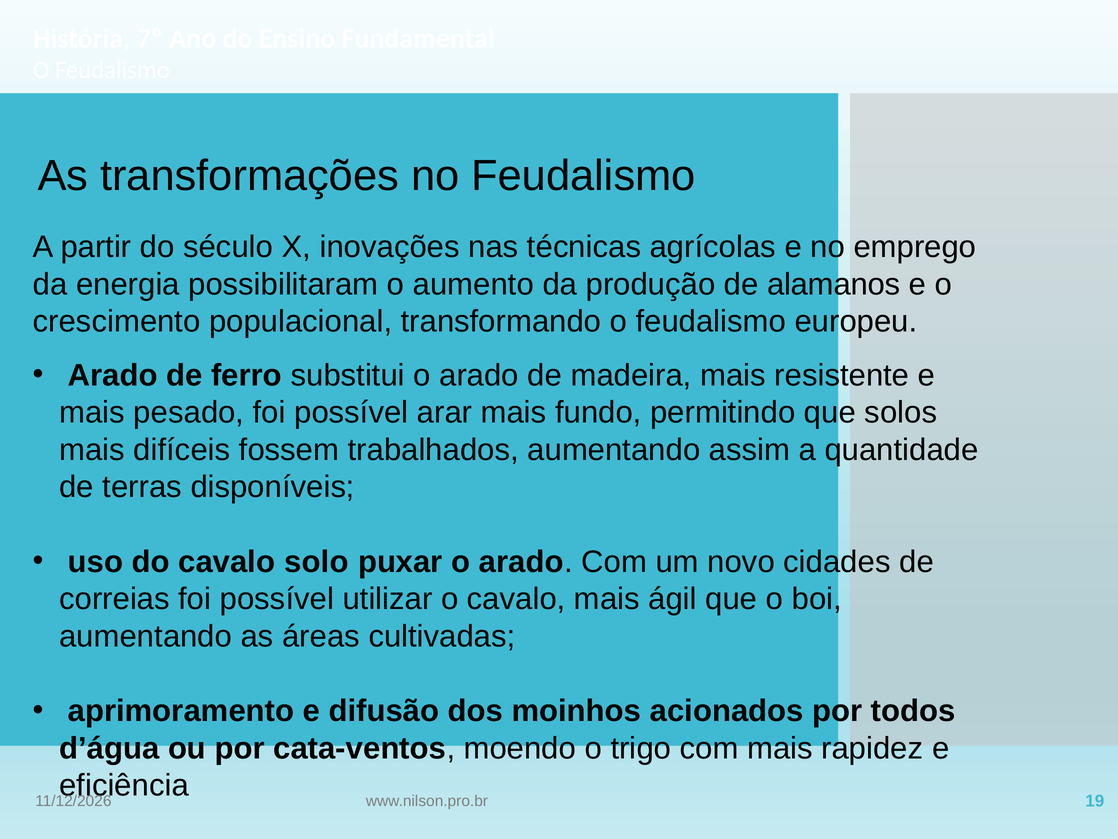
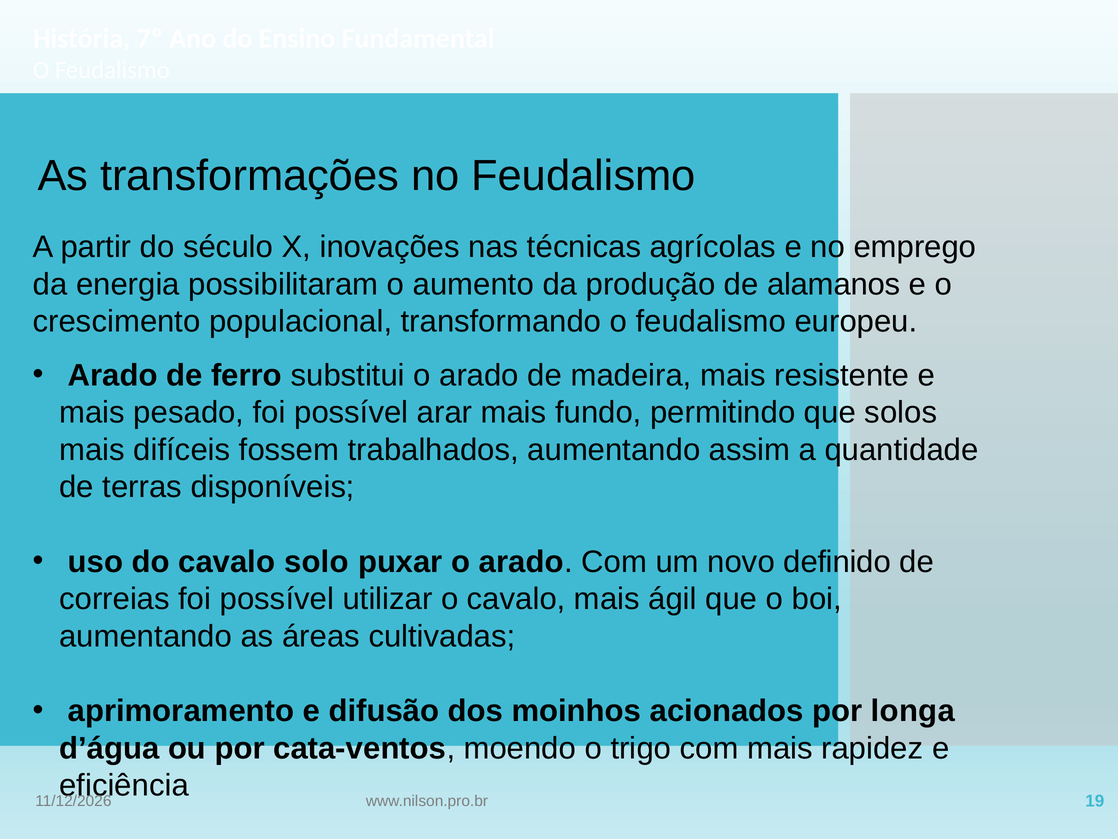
cidades: cidades -> definido (837, 562)
todos: todos -> longa (913, 711)
